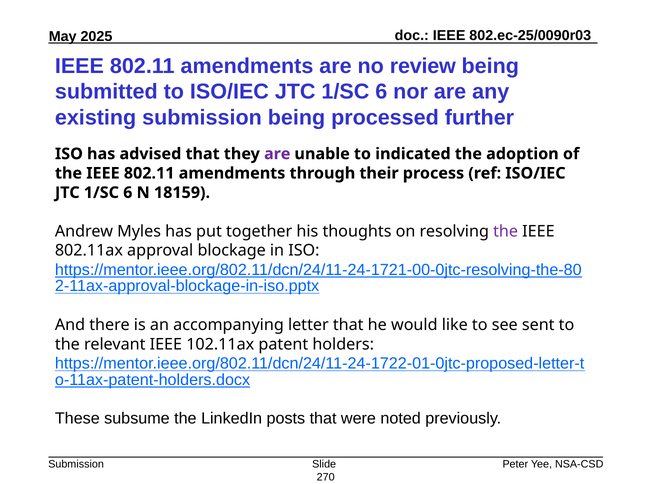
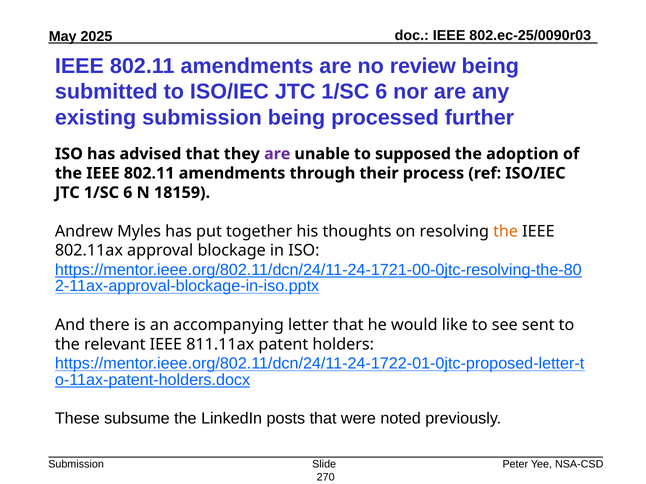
indicated: indicated -> supposed (413, 154)
the colour: purple -> orange (506, 232)
102.11ax: 102.11ax -> 811.11ax (220, 345)
